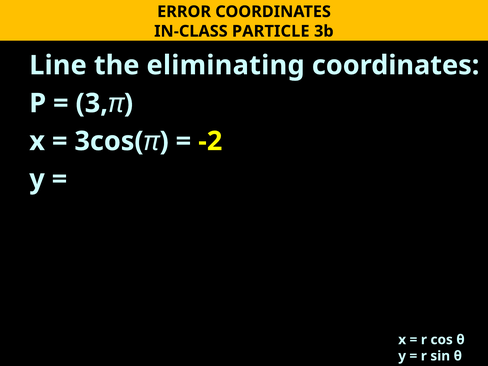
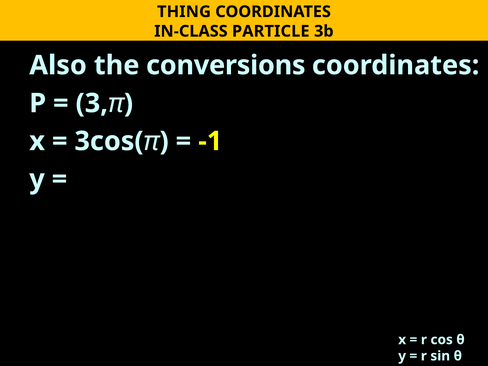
ERROR: ERROR -> THING (184, 12)
Line: Line -> Also (58, 65)
eliminating: eliminating -> conversions (226, 65)
-2: -2 -> -1 (210, 141)
